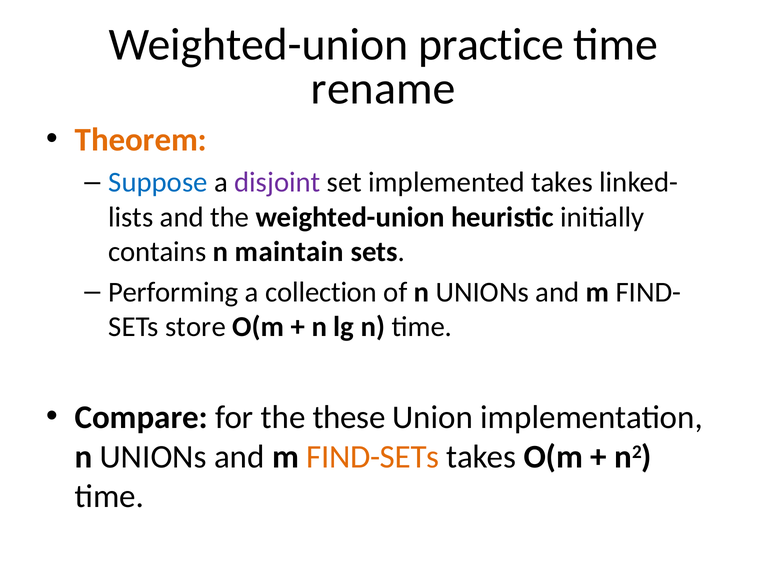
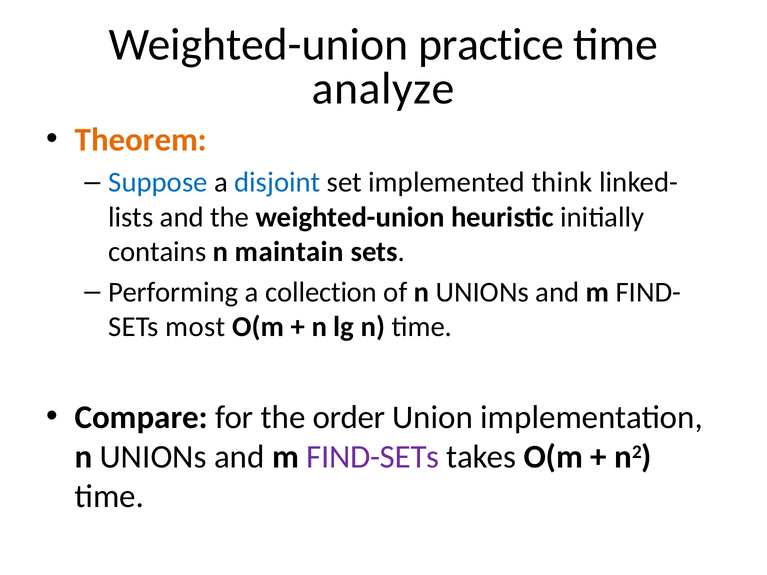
rename: rename -> analyze (383, 89)
disjoint colour: purple -> blue (277, 183)
implemented takes: takes -> think (562, 183)
store: store -> most (195, 327)
these: these -> order (349, 417)
FIND-SETs colour: orange -> purple (373, 457)
